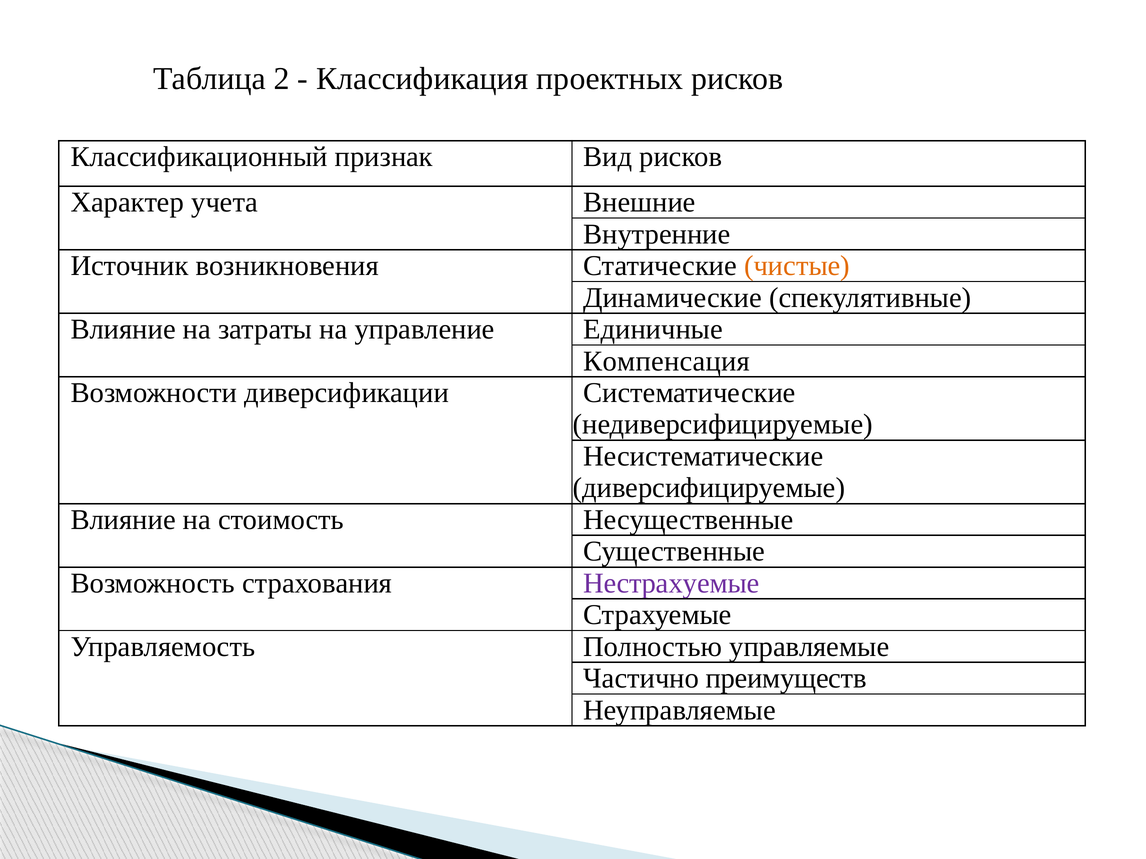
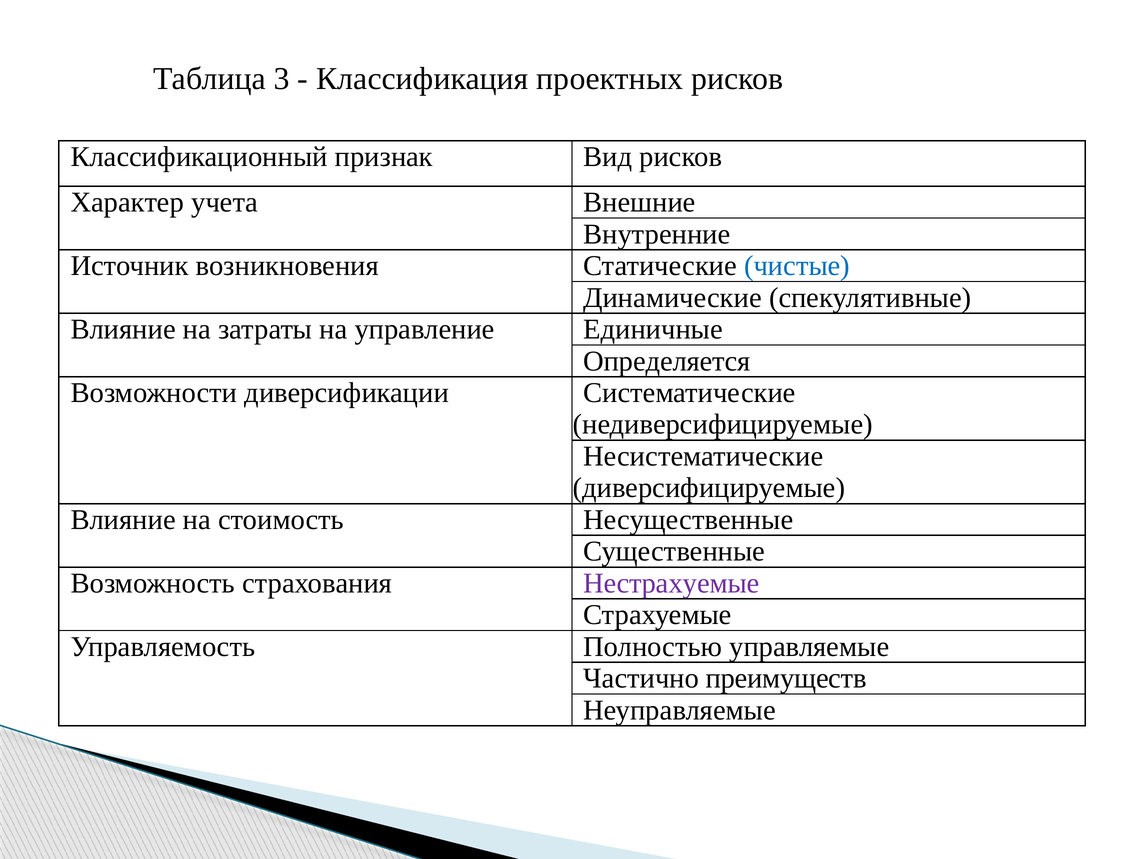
2: 2 -> 3 (282, 79)
чистые colour: orange -> blue (797, 266)
Компенсация: Компенсация -> Определяется (667, 361)
